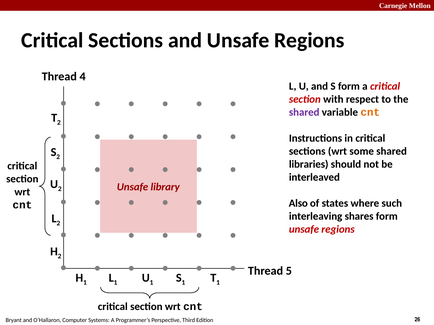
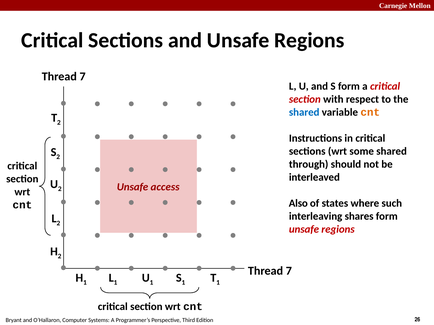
4: 4 -> 7 (83, 77)
shared colour: purple -> blue (304, 112)
libraries: libraries -> through (309, 164)
library: library -> access (165, 187)
5: 5 -> 7 (289, 271)
